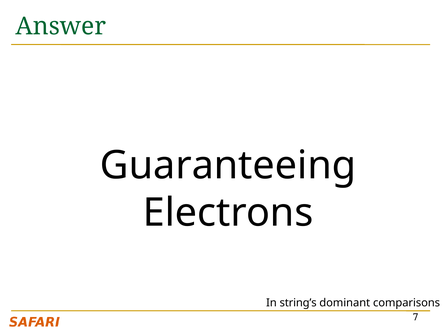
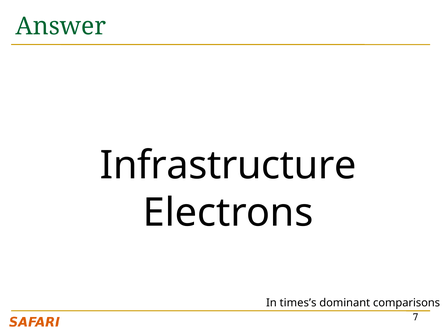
Guaranteeing: Guaranteeing -> Infrastructure (228, 165)
string’s: string’s -> times’s (298, 303)
